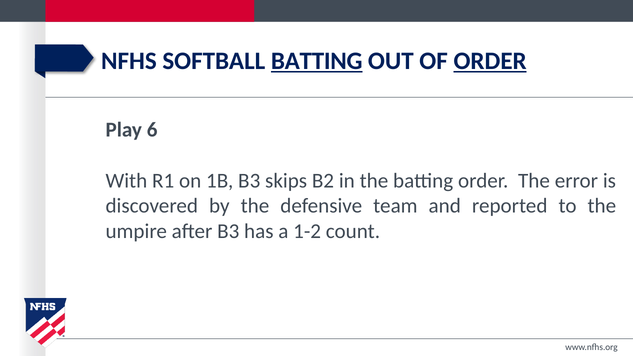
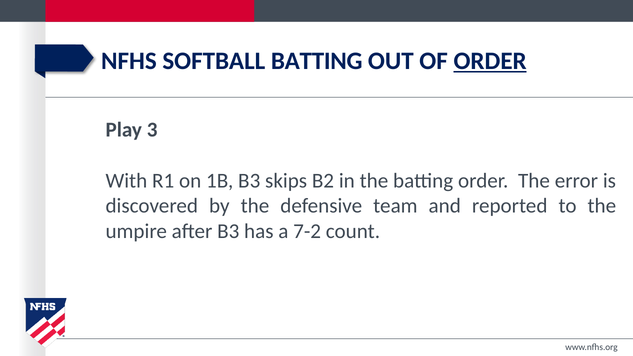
BATTING underline: present -> none (317, 61)
6: 6 -> 3 (152, 130)
1-2: 1-2 -> 7-2 (307, 231)
